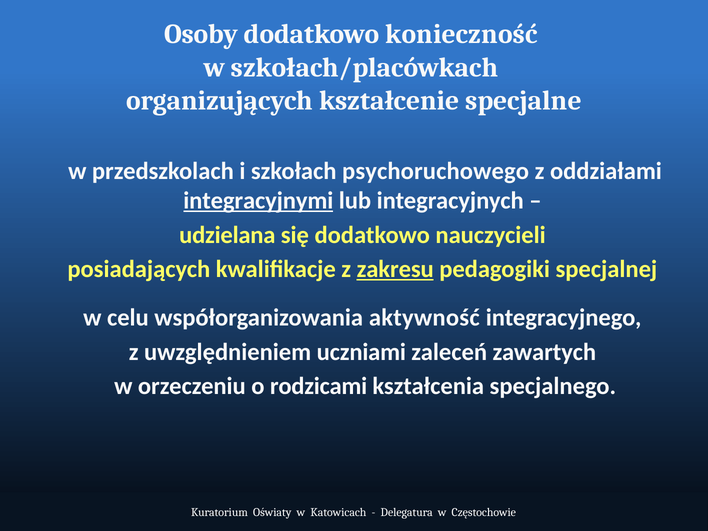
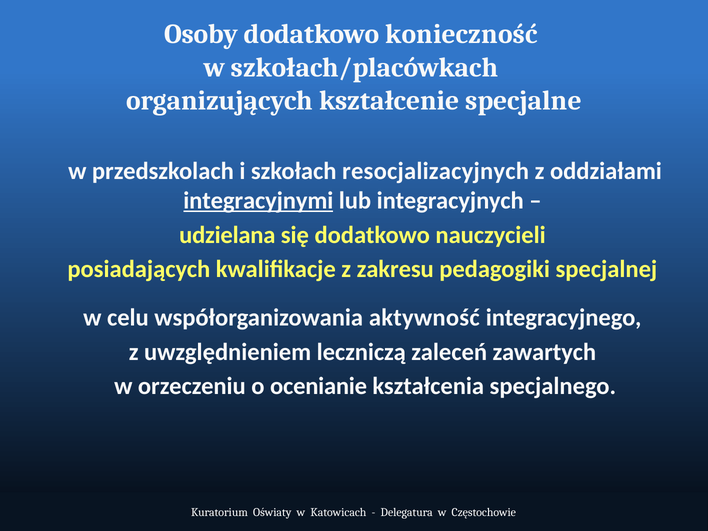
psychoruchowego: psychoruchowego -> resocjalizacyjnych (436, 171)
zakresu underline: present -> none (395, 269)
uczniami: uczniami -> leczniczą (361, 352)
rodzicami: rodzicami -> ocenianie (319, 386)
